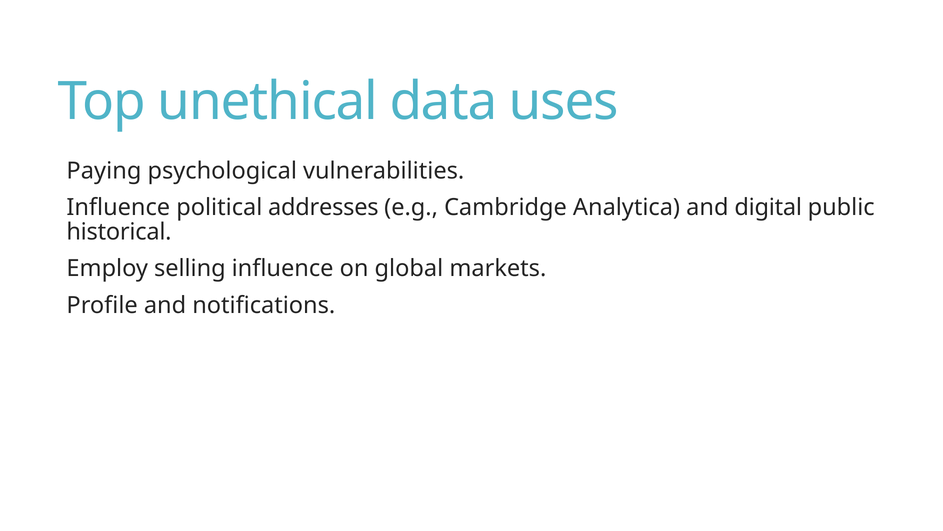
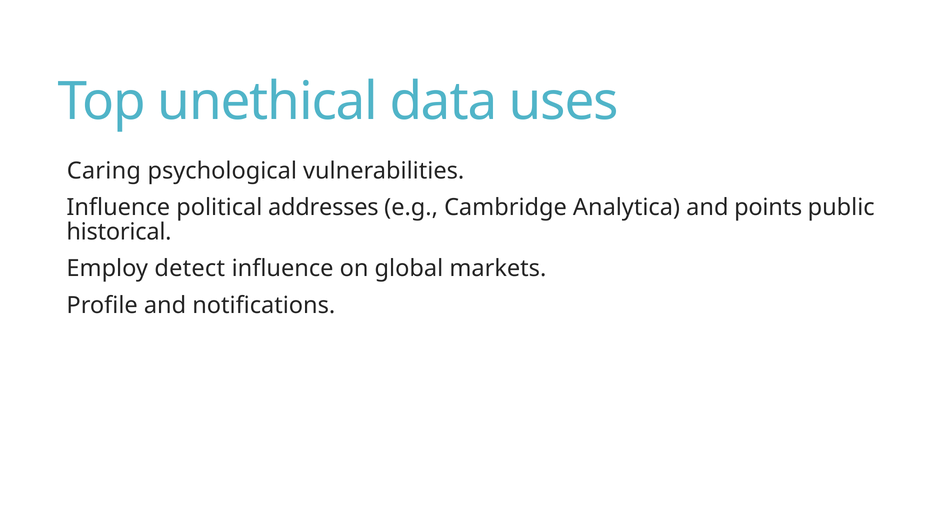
Paying: Paying -> Caring (104, 171)
digital: digital -> points (768, 207)
selling: selling -> detect (190, 268)
